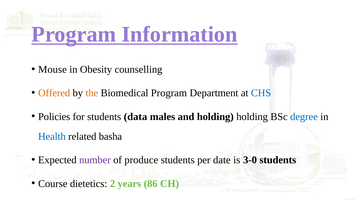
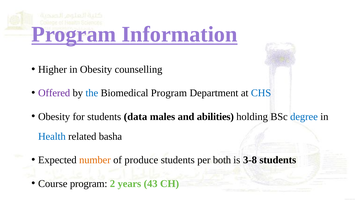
Mouse: Mouse -> Higher (52, 69)
Offered colour: orange -> purple (54, 93)
the colour: orange -> blue (92, 93)
Policies: Policies -> Obesity (54, 116)
and holding: holding -> abilities (215, 116)
number colour: purple -> orange (95, 160)
date: date -> both (222, 160)
3-0: 3-0 -> 3-8 (250, 160)
Course dietetics: dietetics -> program (89, 183)
86: 86 -> 43 (151, 183)
